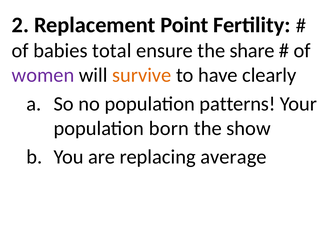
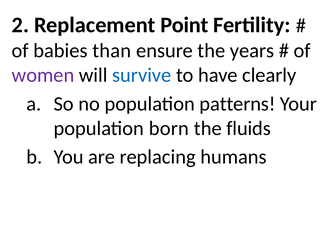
total: total -> than (112, 51)
share: share -> years (252, 51)
survive colour: orange -> blue (142, 75)
show: show -> fluids (249, 128)
average: average -> humans (233, 157)
